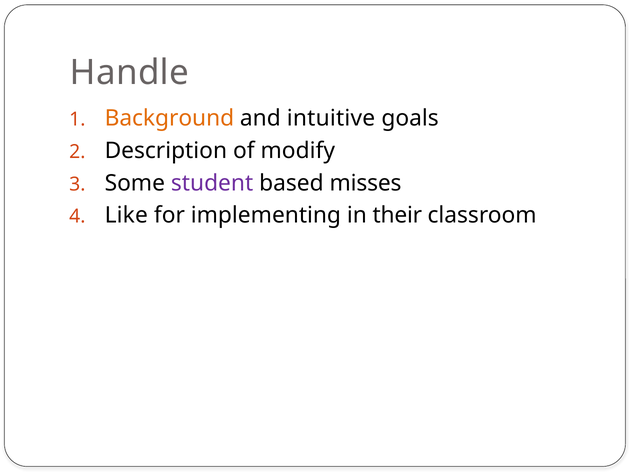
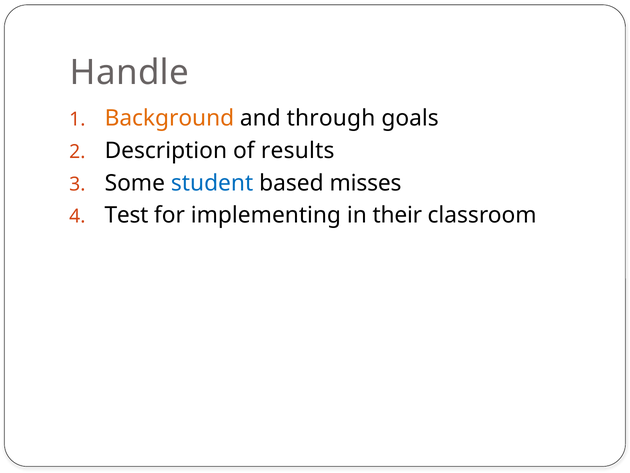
intuitive: intuitive -> through (331, 118)
modify: modify -> results (298, 150)
student colour: purple -> blue (212, 183)
Like: Like -> Test (126, 215)
